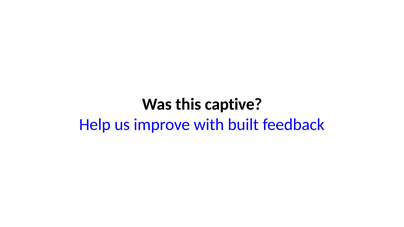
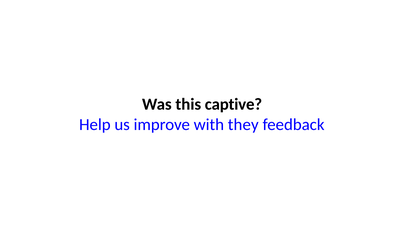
built: built -> they (243, 125)
